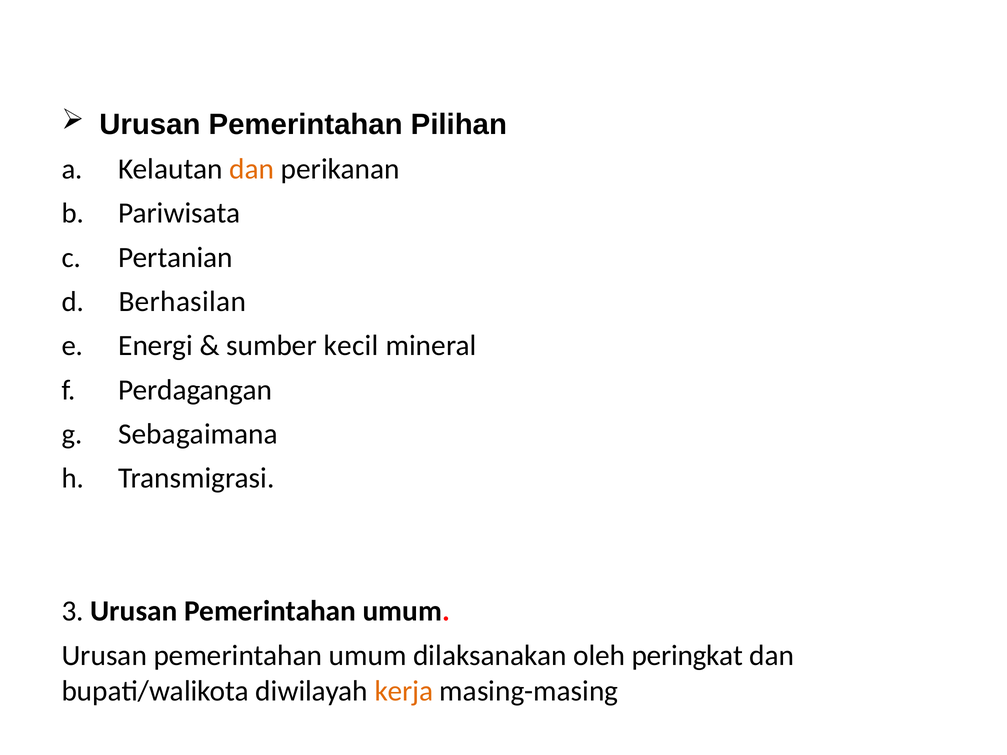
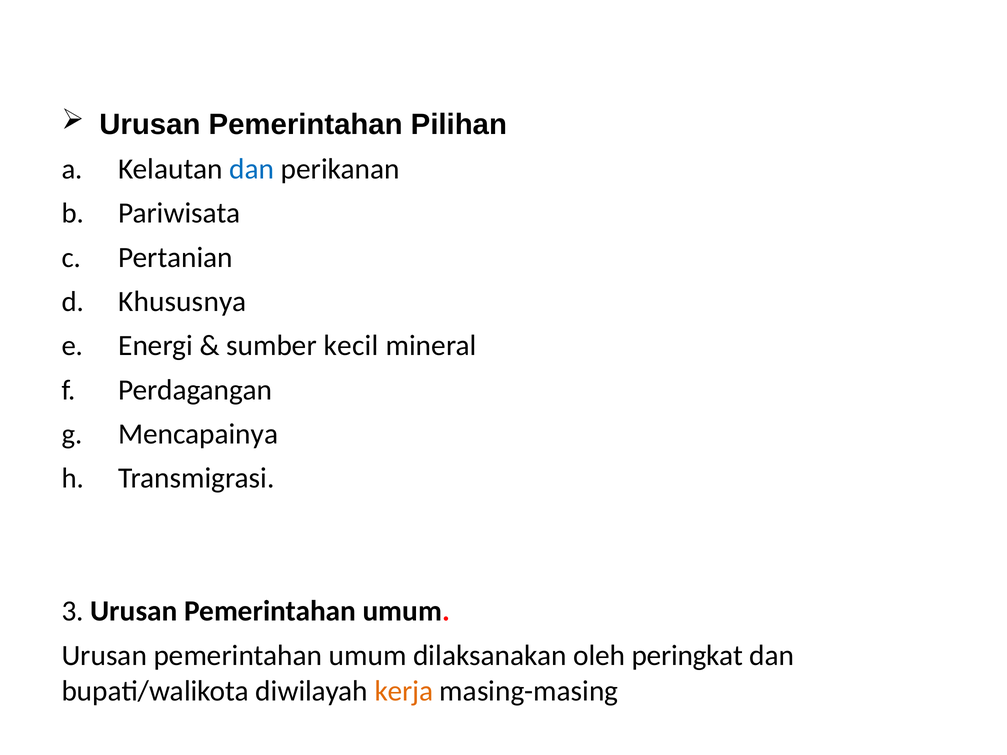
dan colour: orange -> blue (252, 169)
Berhasilan: Berhasilan -> Khususnya (182, 302)
Sebagaimana: Sebagaimana -> Mencapainya (198, 434)
